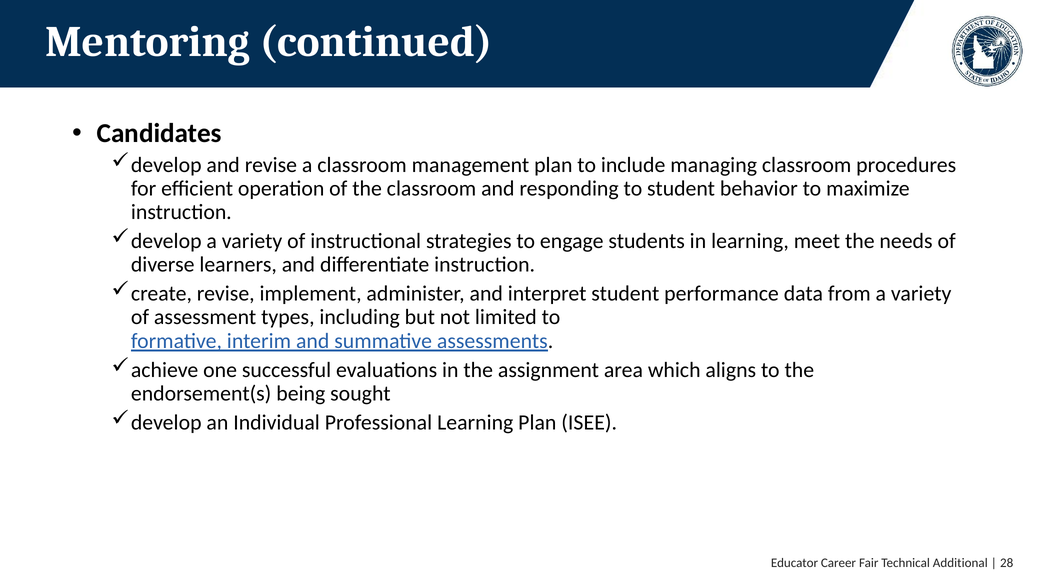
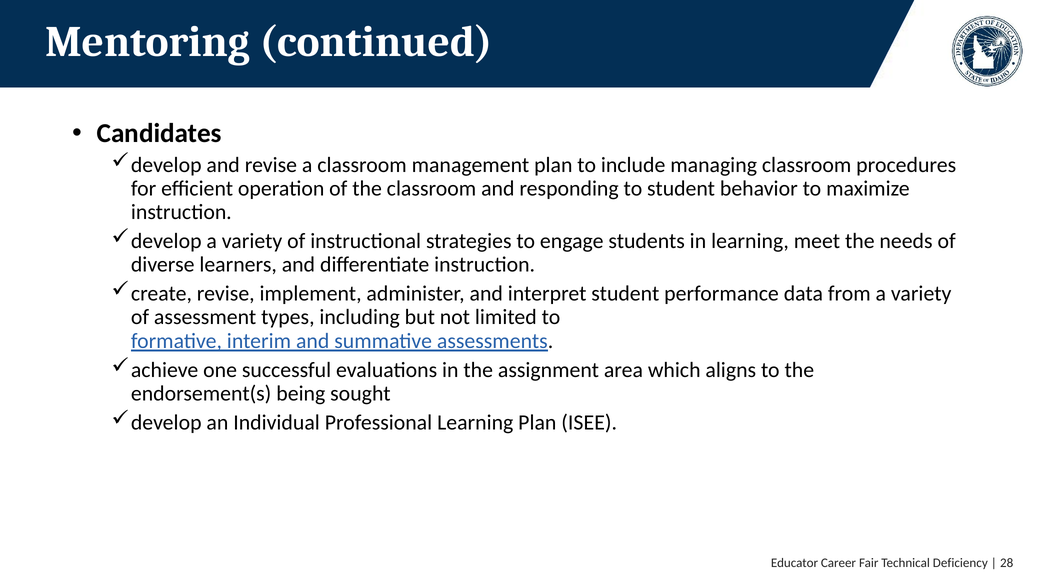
Additional: Additional -> Deficiency (960, 563)
